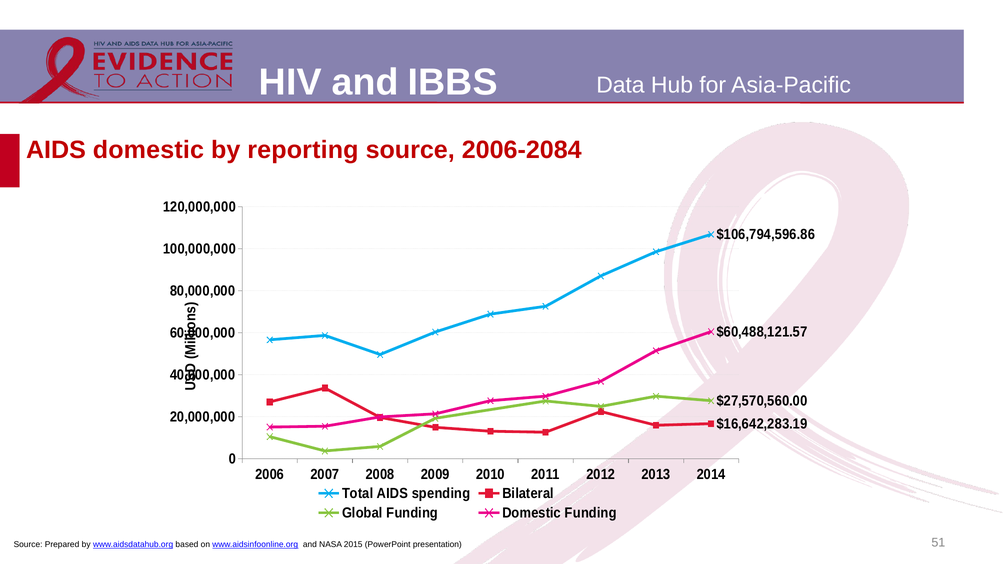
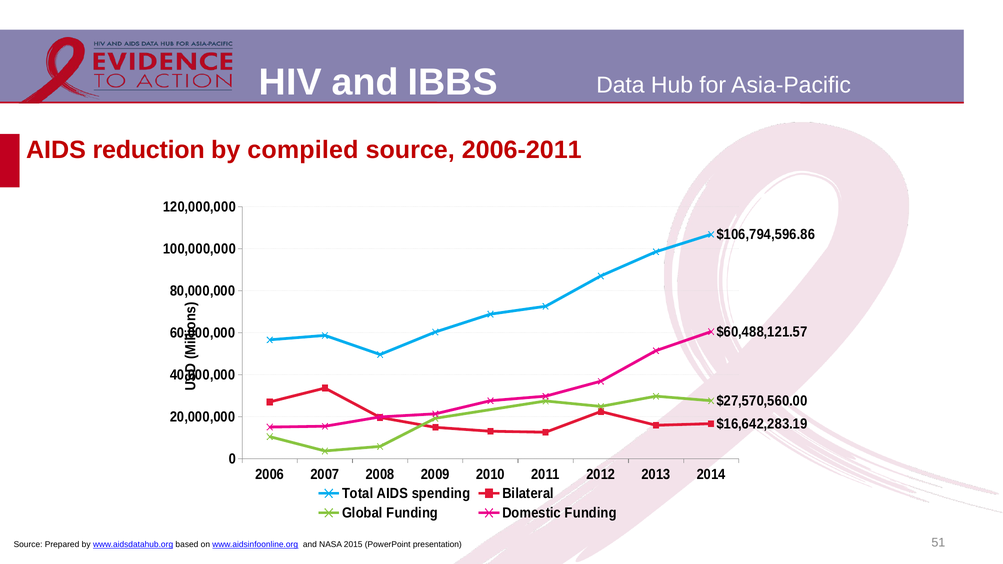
AIDS domestic: domestic -> reduction (149, 150)
reporting: reporting -> compiled (303, 150)
2006-2084: 2006-2084 -> 2006-2011 (522, 150)
